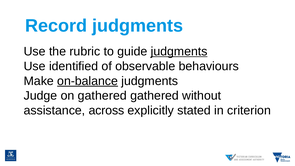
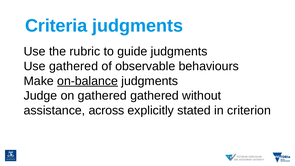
Record: Record -> Criteria (56, 26)
judgments underline: present -> none (179, 51)
Use identified: identified -> gathered (74, 66)
